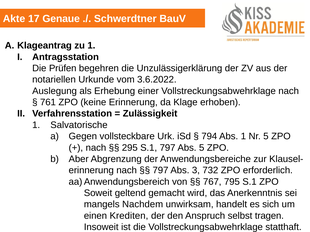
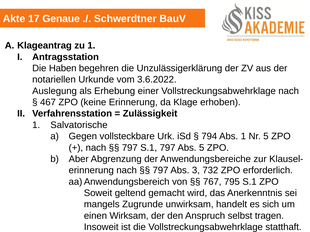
Prüfen: Prüfen -> Haben (63, 68)
761: 761 -> 467 (48, 103)
295: 295 -> 797 (130, 148)
Nachdem: Nachdem -> Zugrunde (143, 205)
Krediten: Krediten -> Wirksam (129, 216)
